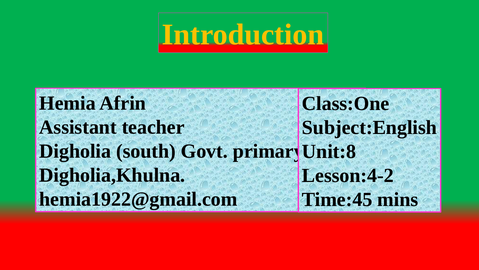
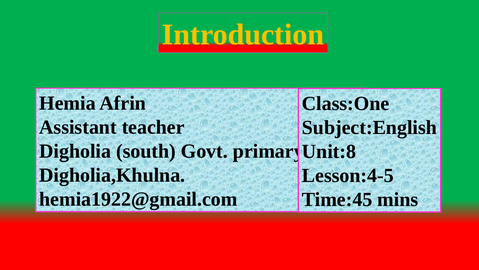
Lesson:4-2: Lesson:4-2 -> Lesson:4-5 (348, 175)
